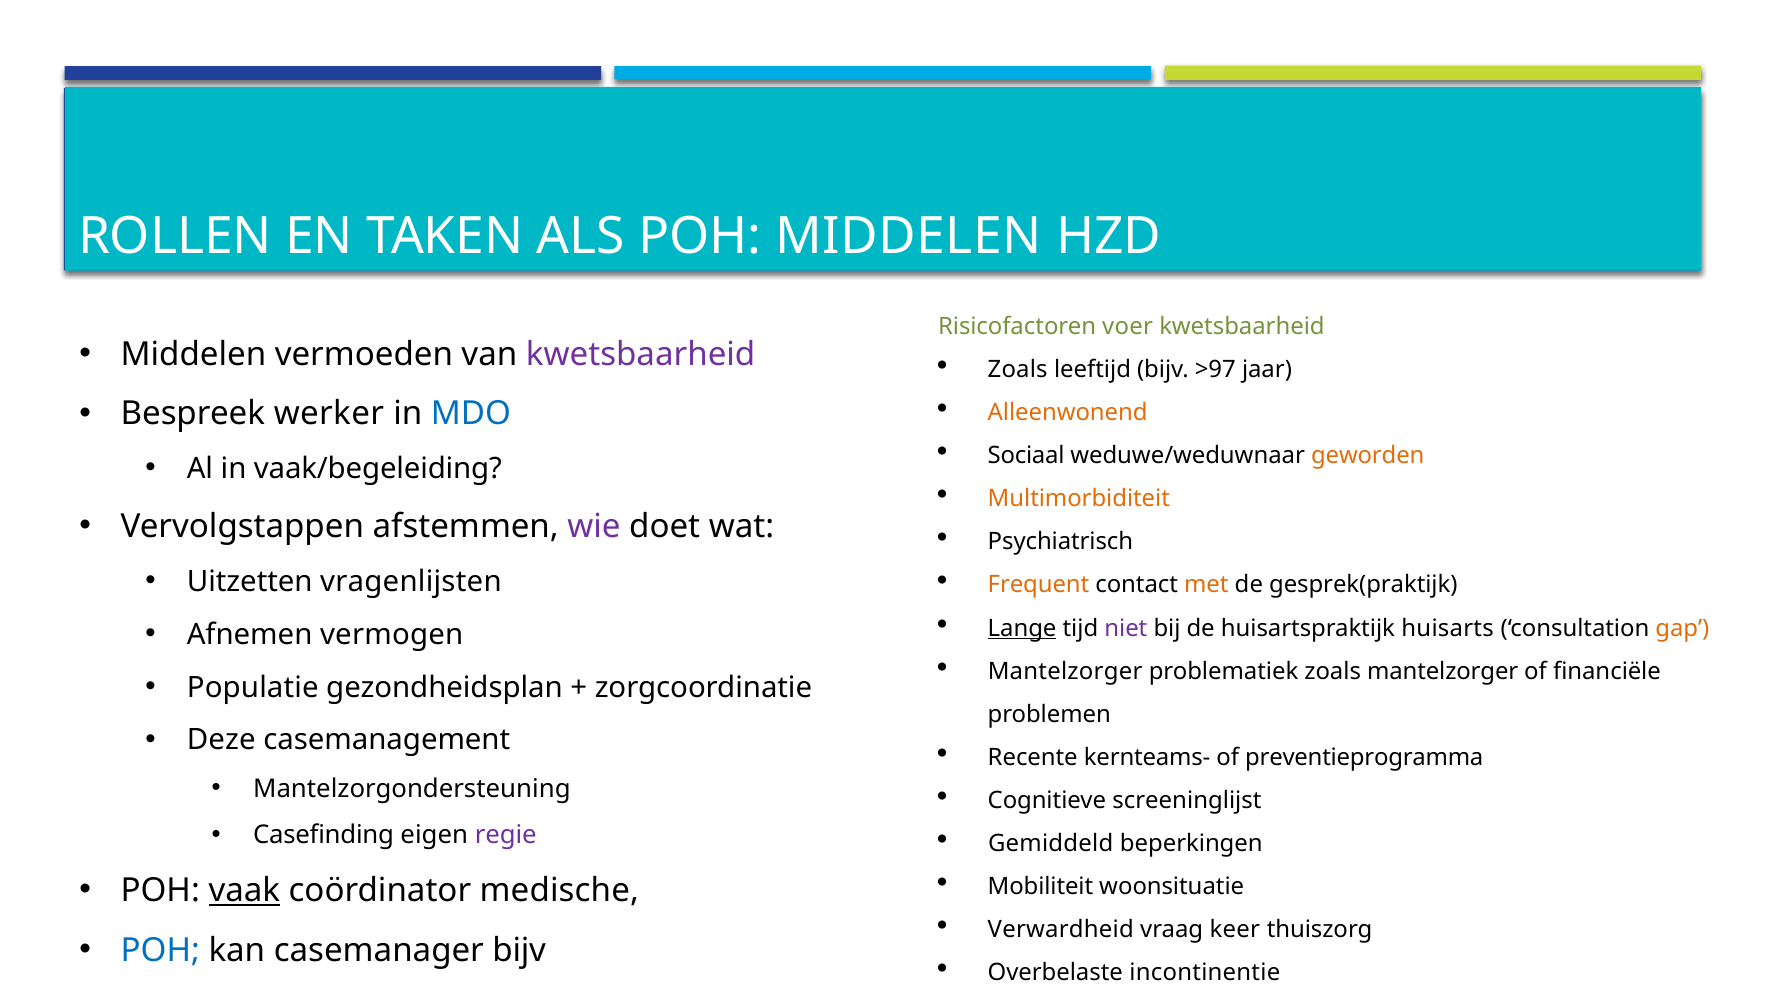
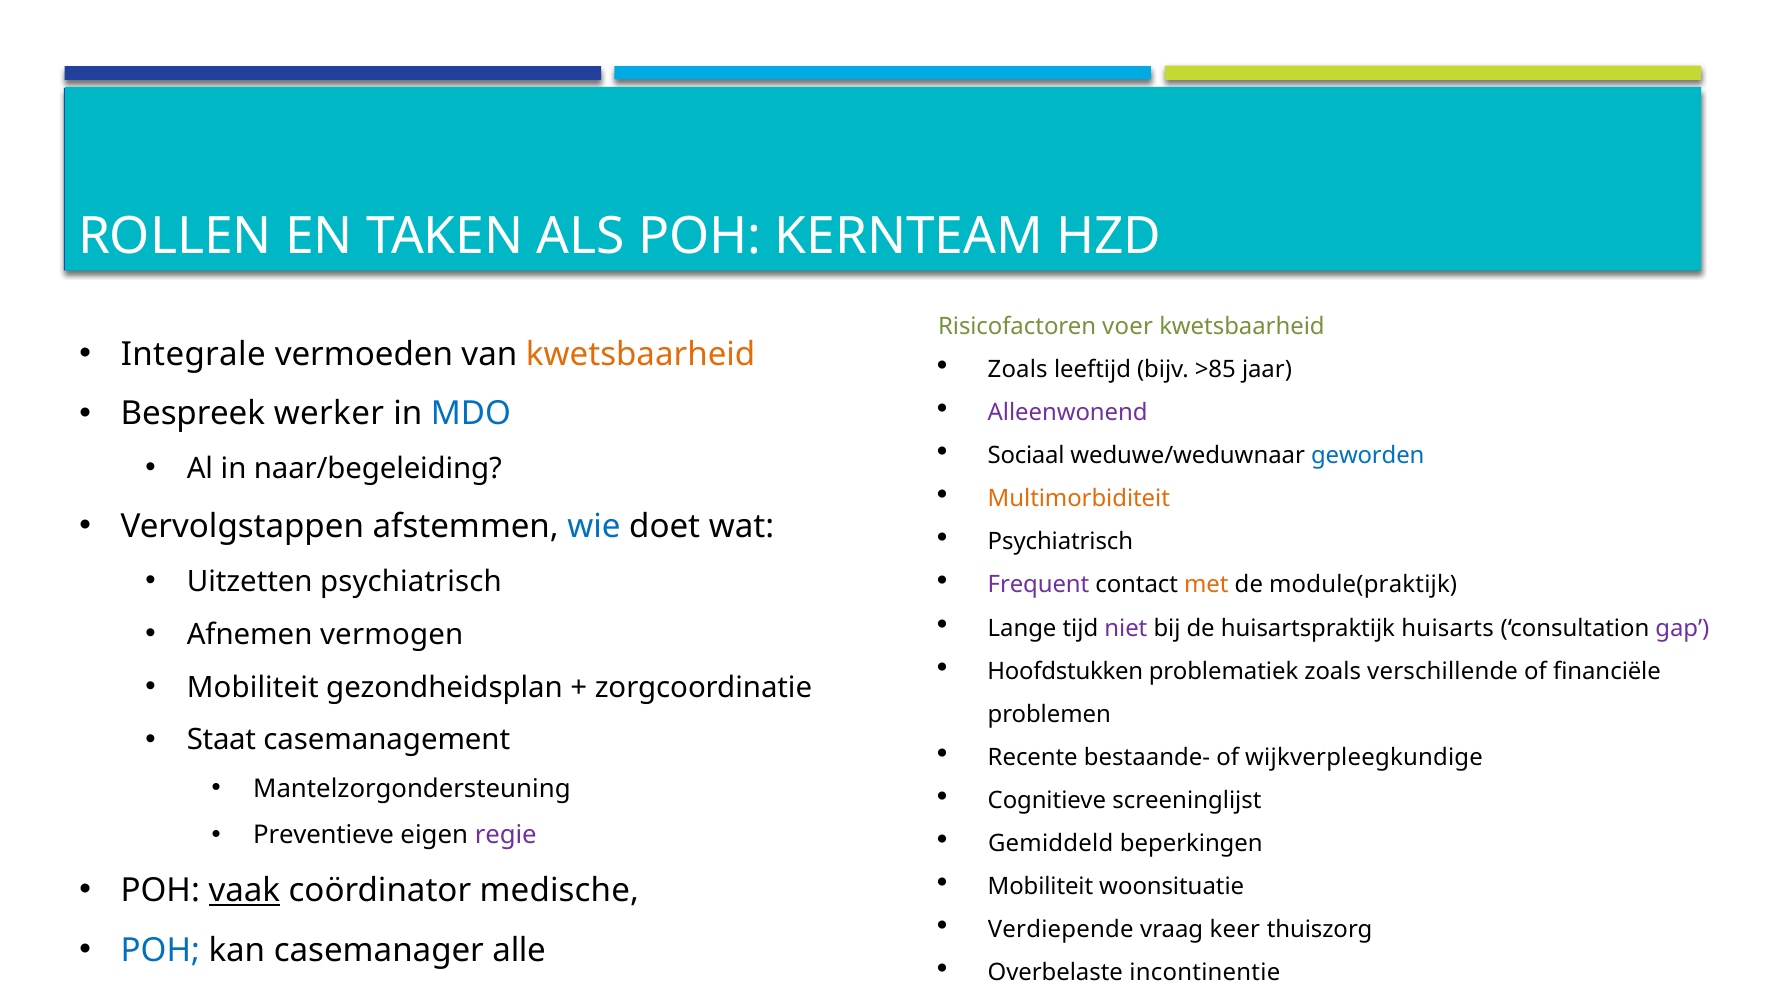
POH MIDDELEN: MIDDELEN -> KERNTEAM (909, 237)
Middelen: Middelen -> Integrale (193, 354)
kwetsbaarheid colour: purple -> orange (641, 354)
>97: >97 -> >85 (1215, 369)
Alleenwonend colour: orange -> purple (1068, 412)
geworden colour: orange -> blue (1368, 455)
vaak/begeleiding: vaak/begeleiding -> naar/begeleiding (378, 468)
wie colour: purple -> blue (594, 526)
Uitzetten vragenlijsten: vragenlijsten -> psychiatrisch (411, 581)
Frequent colour: orange -> purple (1039, 585)
gesprek(praktijk: gesprek(praktijk -> module(praktijk (1363, 585)
Lange underline: present -> none (1022, 628)
gap colour: orange -> purple (1682, 628)
Mantelzorger: Mantelzorger -> Hoofdstukken (1065, 671)
zoals mantelzorger: mantelzorger -> verschillende (1443, 671)
Populatie: Populatie -> Mobiliteit (253, 687)
Deze: Deze -> Staat (221, 740)
kernteams-: kernteams- -> bestaande- (1147, 757)
preventieprogramma: preventieprogramma -> wijkverpleegkundige (1364, 757)
Casefinding: Casefinding -> Preventieve (323, 834)
Verwardheid: Verwardheid -> Verdiepende (1061, 929)
casemanager bijv: bijv -> alle (519, 950)
